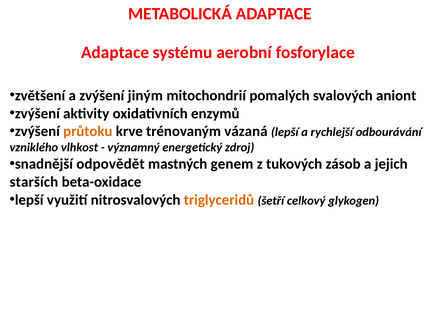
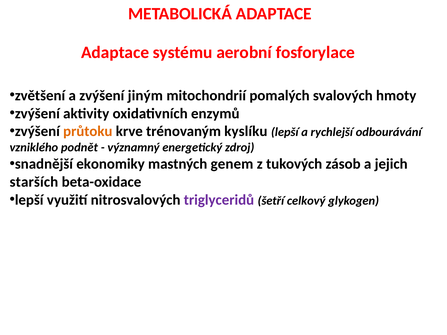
aniont: aniont -> hmoty (396, 96)
vázaná: vázaná -> kyslíku (246, 131)
vlhkost: vlhkost -> podnět (79, 148)
odpovědět: odpovědět -> ekonomiky (111, 164)
triglyceridů colour: orange -> purple (219, 200)
